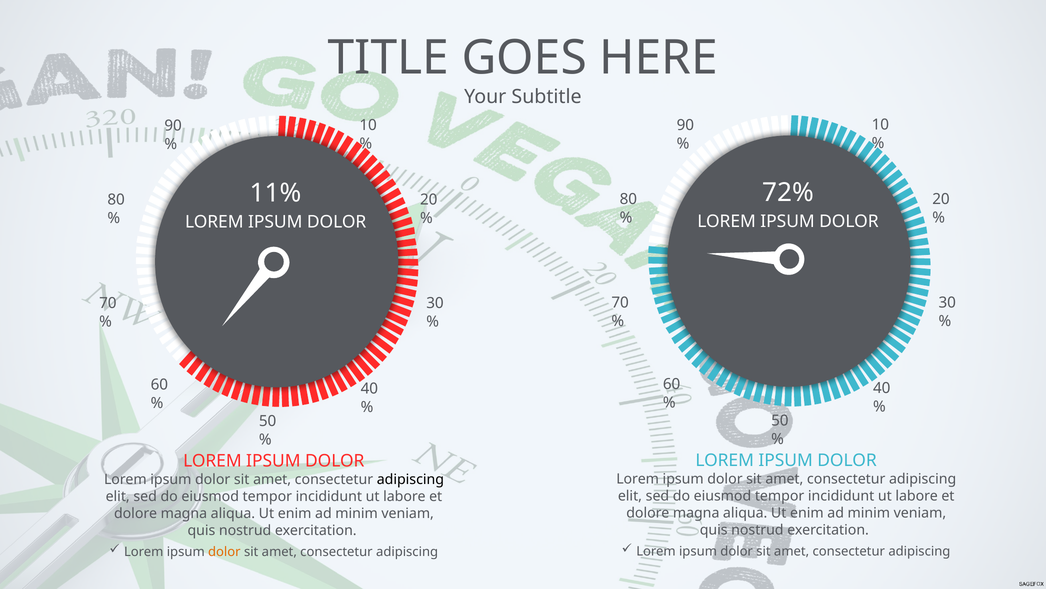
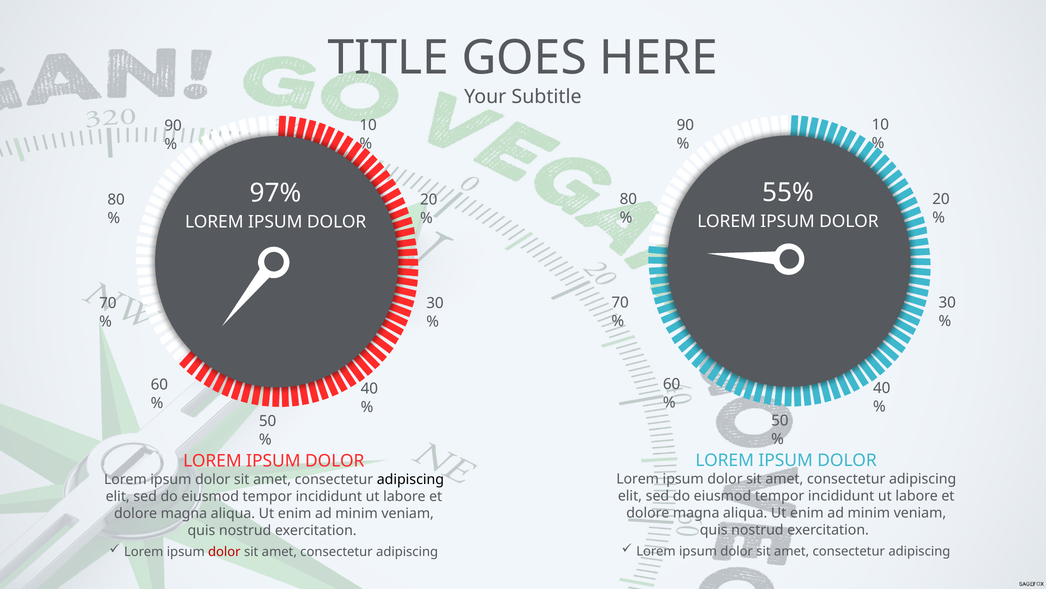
72%: 72% -> 55% (788, 192)
11%: 11% -> 97% (276, 193)
dolor colour: orange -> red (224, 552)
